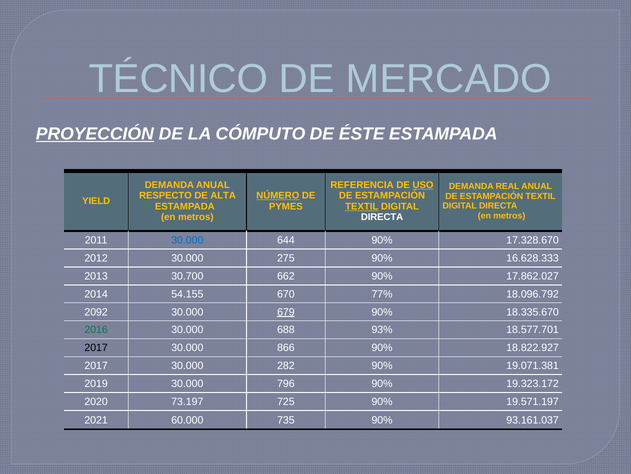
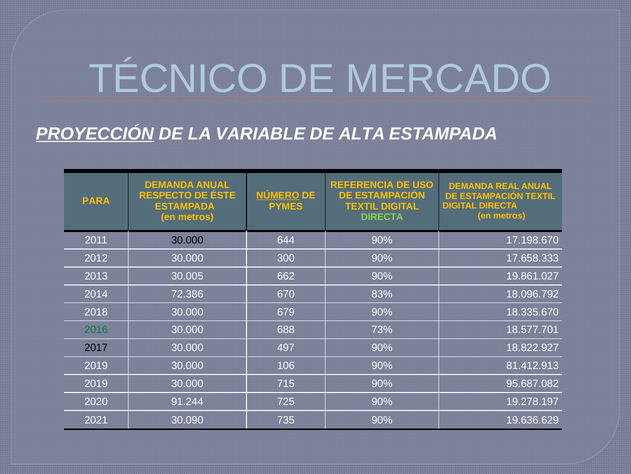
CÓMPUTO: CÓMPUTO -> VARIABLE (260, 134)
ÉSTE: ÉSTE -> ALTA (362, 134)
USO underline: present -> none (423, 185)
ALTA: ALTA -> ÉSTE (223, 195)
YIELD: YIELD -> PARA (96, 201)
TEXTIL underline: present -> none (362, 206)
DIRECTA colour: white -> light green (382, 217)
30.000 colour: blue -> black (187, 240)
17.328.670: 17.328.670 -> 17.198.670 (533, 240)
275: 275 -> 300 (286, 258)
16.628.333: 16.628.333 -> 17.658.333 (533, 258)
30.700: 30.700 -> 30.005 (187, 276)
17.862.027: 17.862.027 -> 19.861.027 (533, 276)
54.155: 54.155 -> 72.386 (187, 294)
77%: 77% -> 83% (382, 294)
2092: 2092 -> 2018 (96, 312)
679 underline: present -> none (286, 312)
93%: 93% -> 73% (382, 329)
866: 866 -> 497 (286, 347)
2017: 2017 -> 2019 (96, 365)
282: 282 -> 106 (286, 365)
19.071.381: 19.071.381 -> 81.412.913 (533, 365)
796: 796 -> 715 (286, 383)
19.323.172: 19.323.172 -> 95.687.082 (533, 383)
73.197: 73.197 -> 91.244 (187, 401)
19.571.197: 19.571.197 -> 19.278.197 (533, 401)
60.000: 60.000 -> 30.090 (187, 419)
93.161.037: 93.161.037 -> 19.636.629 (533, 419)
